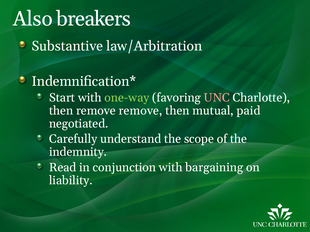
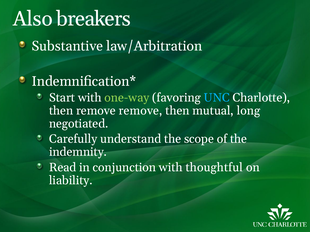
UNC colour: pink -> light blue (217, 98)
paid: paid -> long (249, 111)
bargaining: bargaining -> thoughtful (214, 168)
